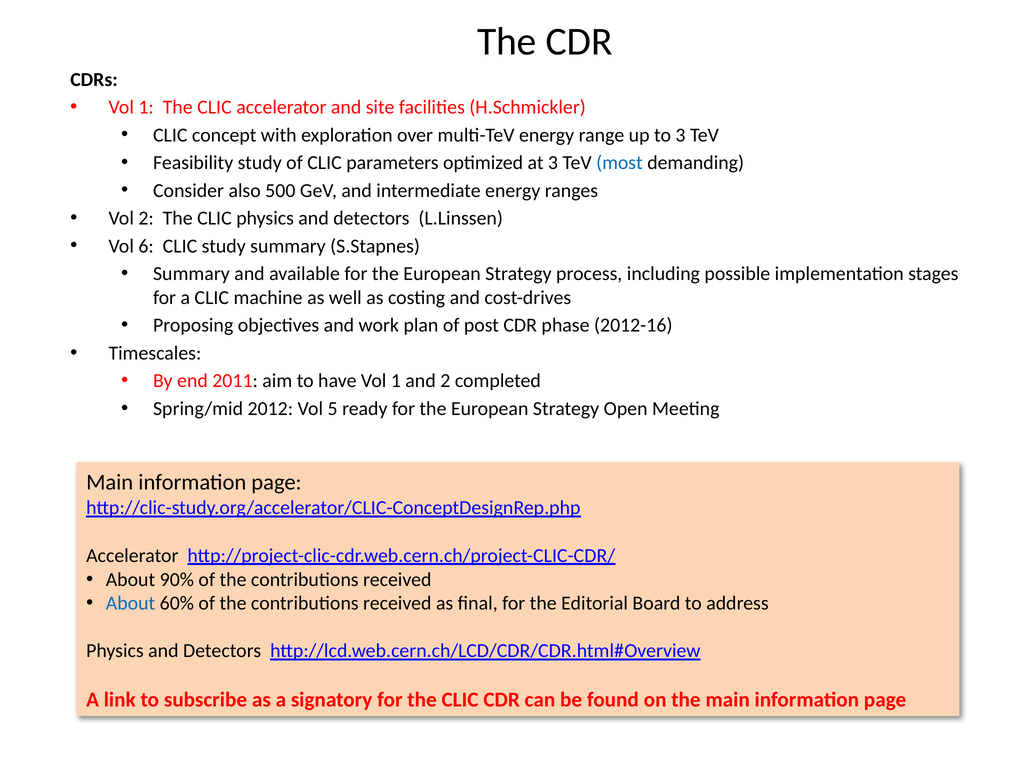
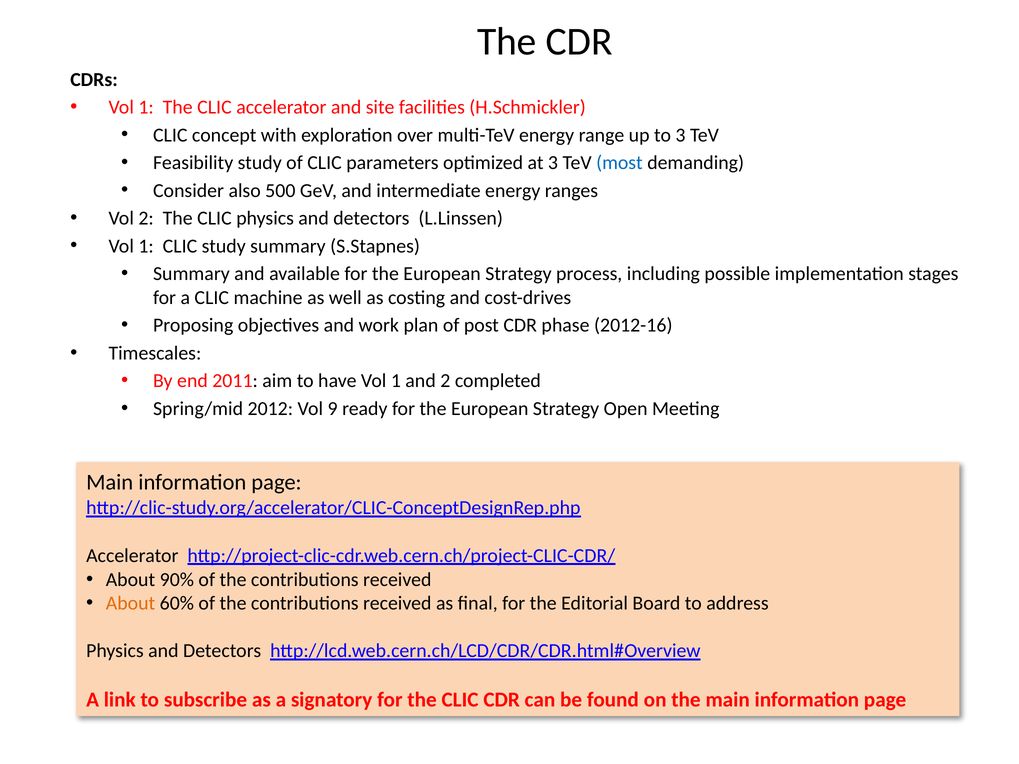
6: 6 -> 1 (146, 246)
5: 5 -> 9 (333, 409)
About colour: blue -> orange (131, 604)
